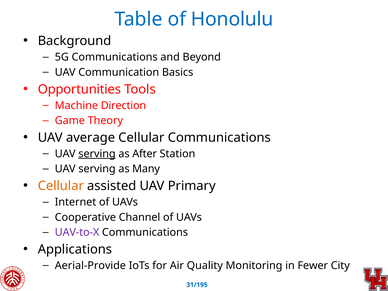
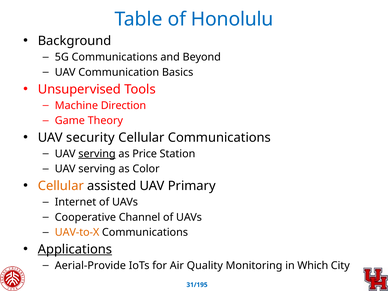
Opportunities: Opportunities -> Unsupervised (79, 89)
average: average -> security (91, 138)
After: After -> Price (145, 154)
Many: Many -> Color (146, 169)
UAV-to-X colour: purple -> orange (77, 232)
Applications underline: none -> present (75, 249)
Fewer: Fewer -> Which (313, 266)
